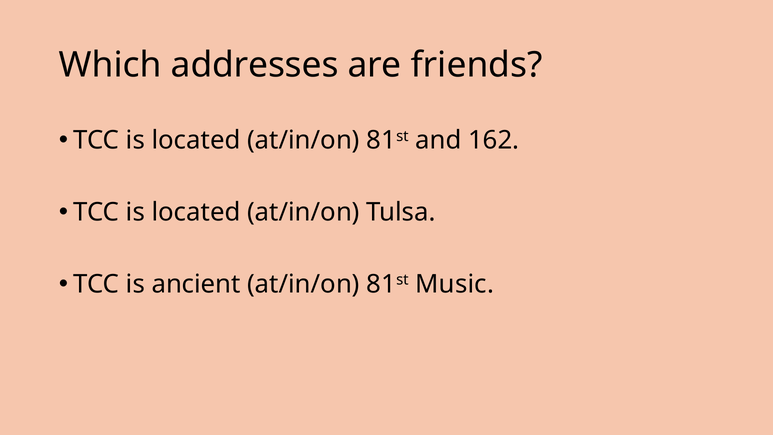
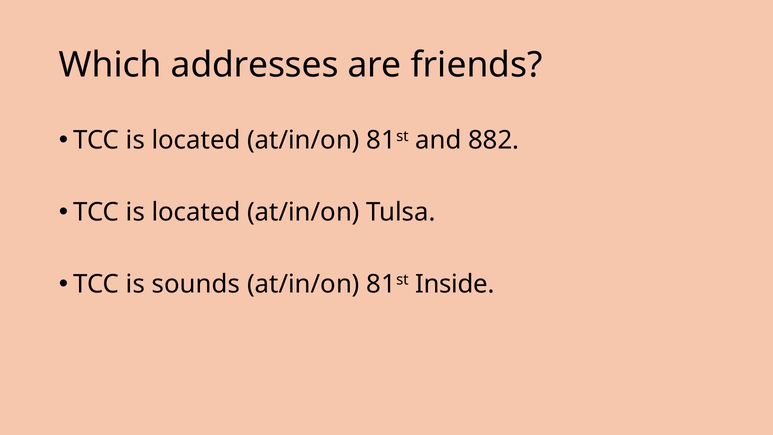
162: 162 -> 882 (494, 140)
ancient: ancient -> sounds (196, 284)
Music: Music -> Inside (455, 284)
